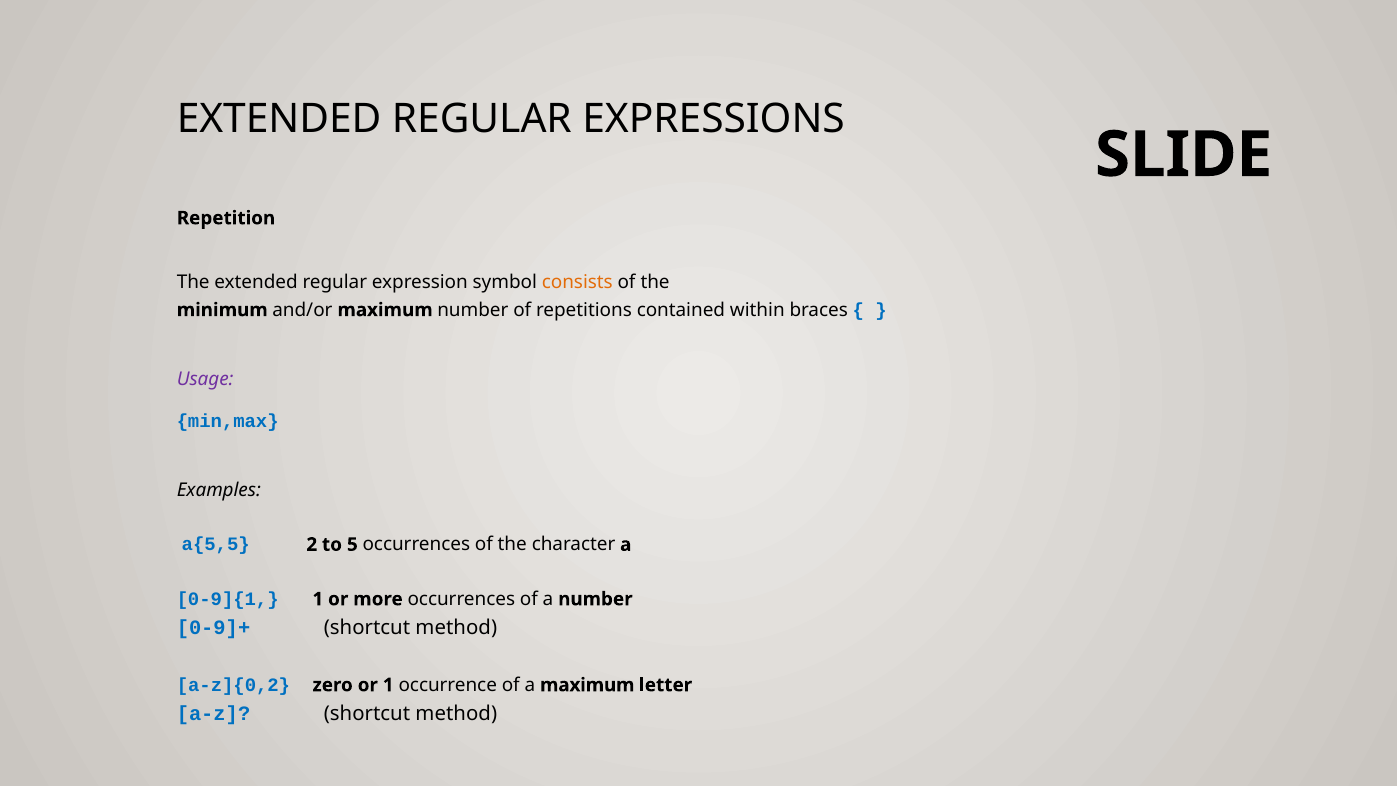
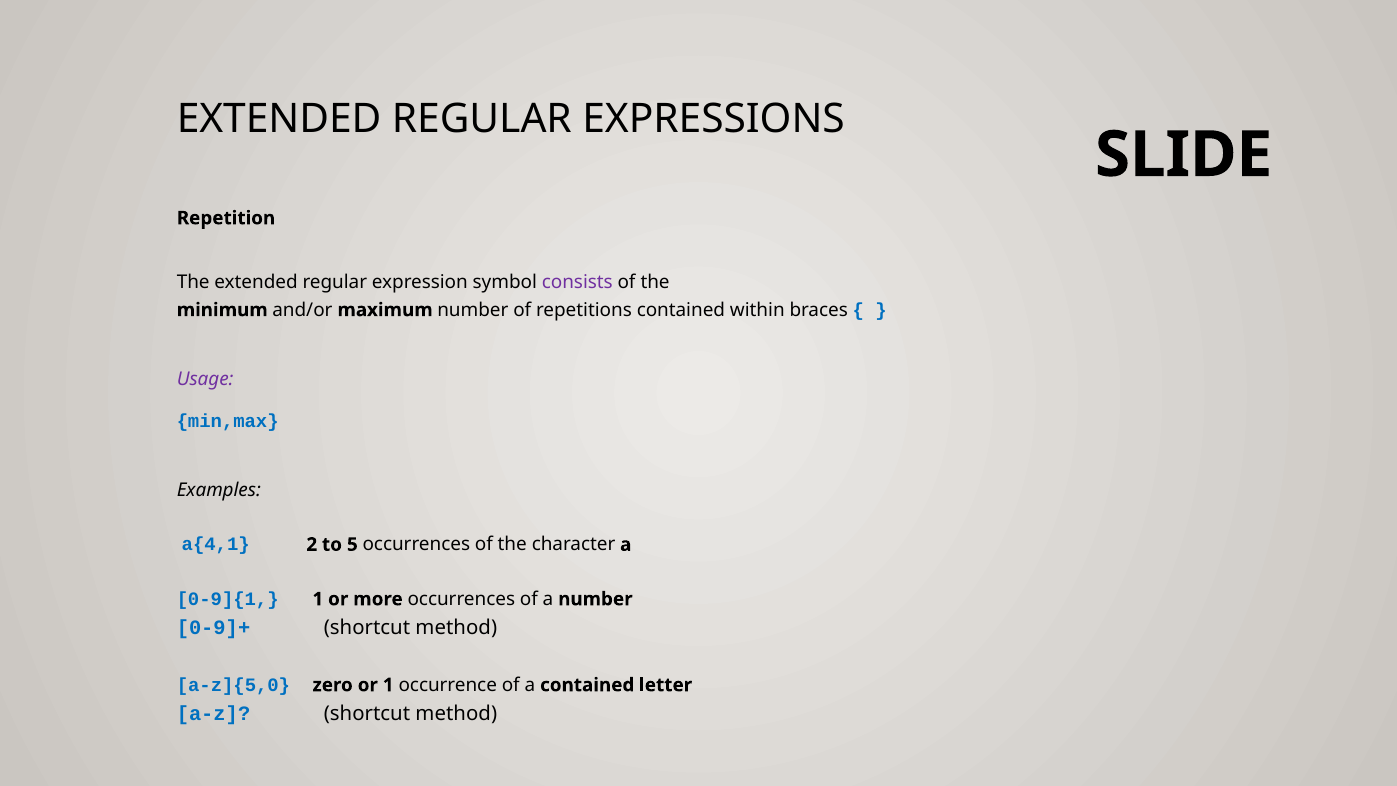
consists colour: orange -> purple (577, 283)
a{5,5: a{5,5 -> a{4,1 (216, 544)
a-z]{0,2: a-z]{0,2 -> a-z]{5,0 (233, 685)
a maximum: maximum -> contained (587, 685)
